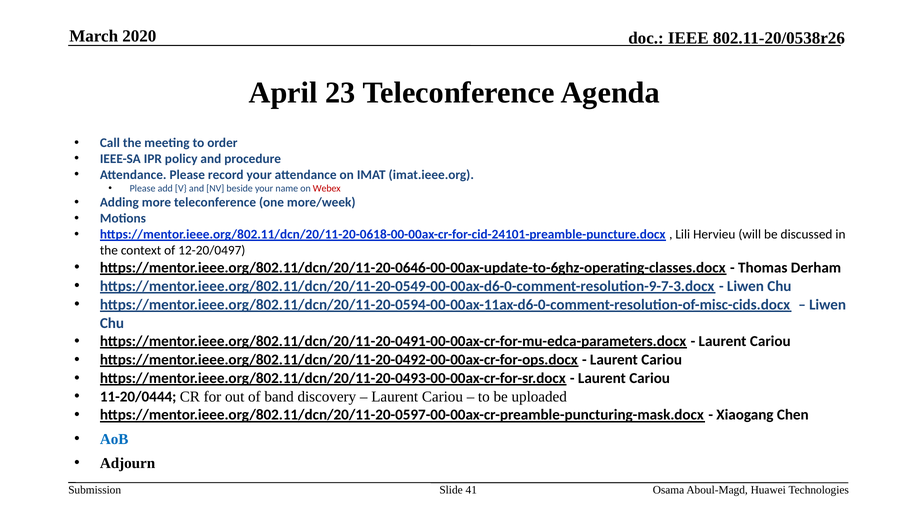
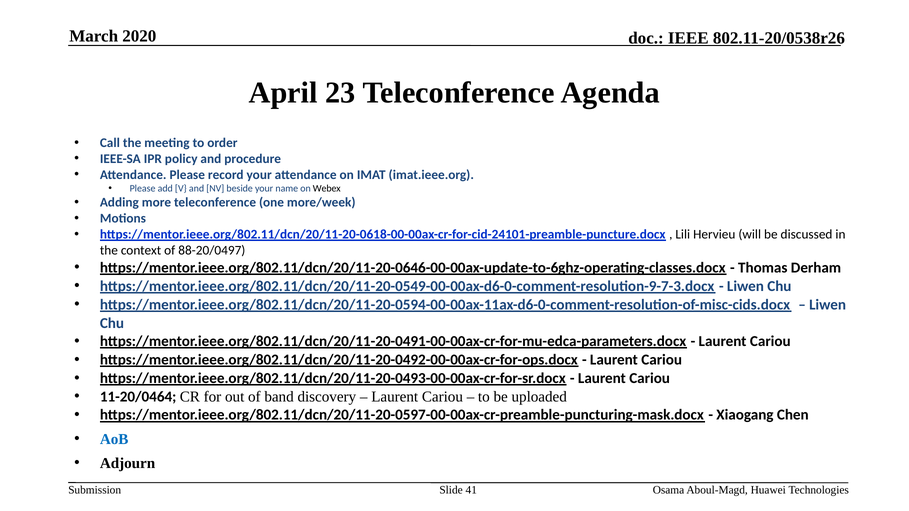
Webex colour: red -> black (327, 188)
12-20/0497: 12-20/0497 -> 88-20/0497 (212, 251)
11-20/0444: 11-20/0444 -> 11-20/0464 (138, 397)
